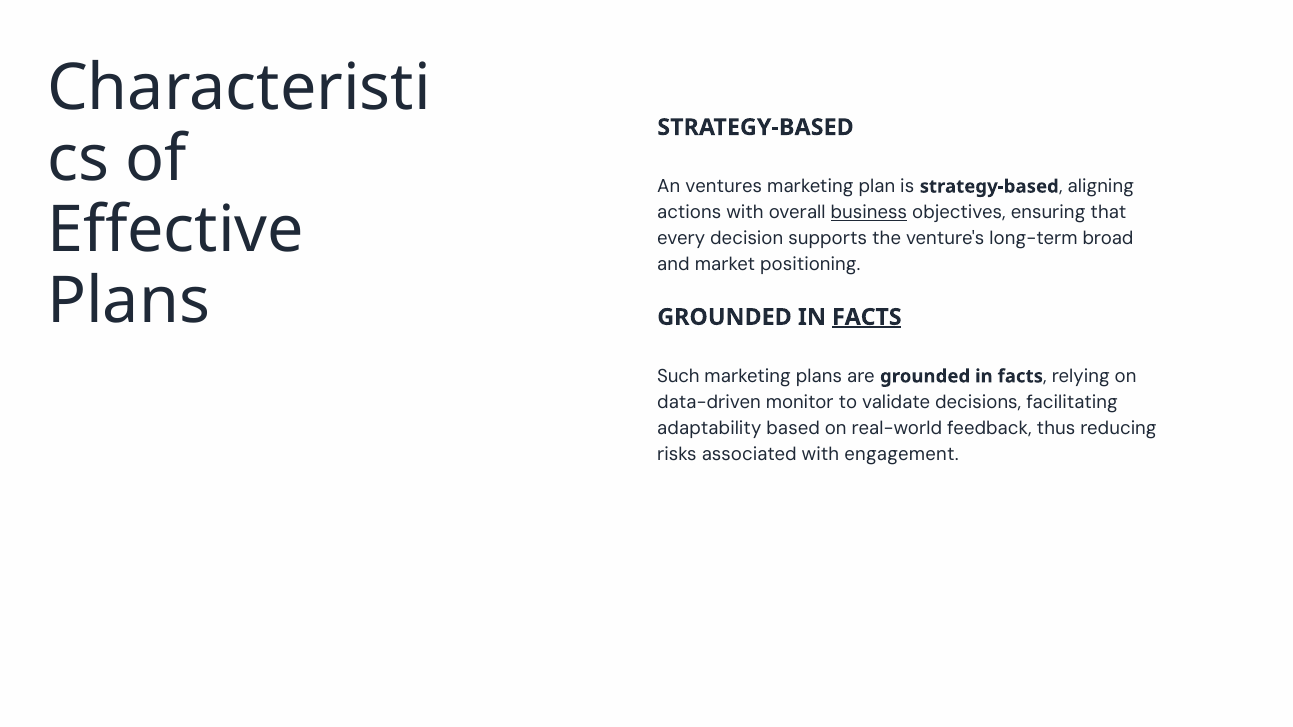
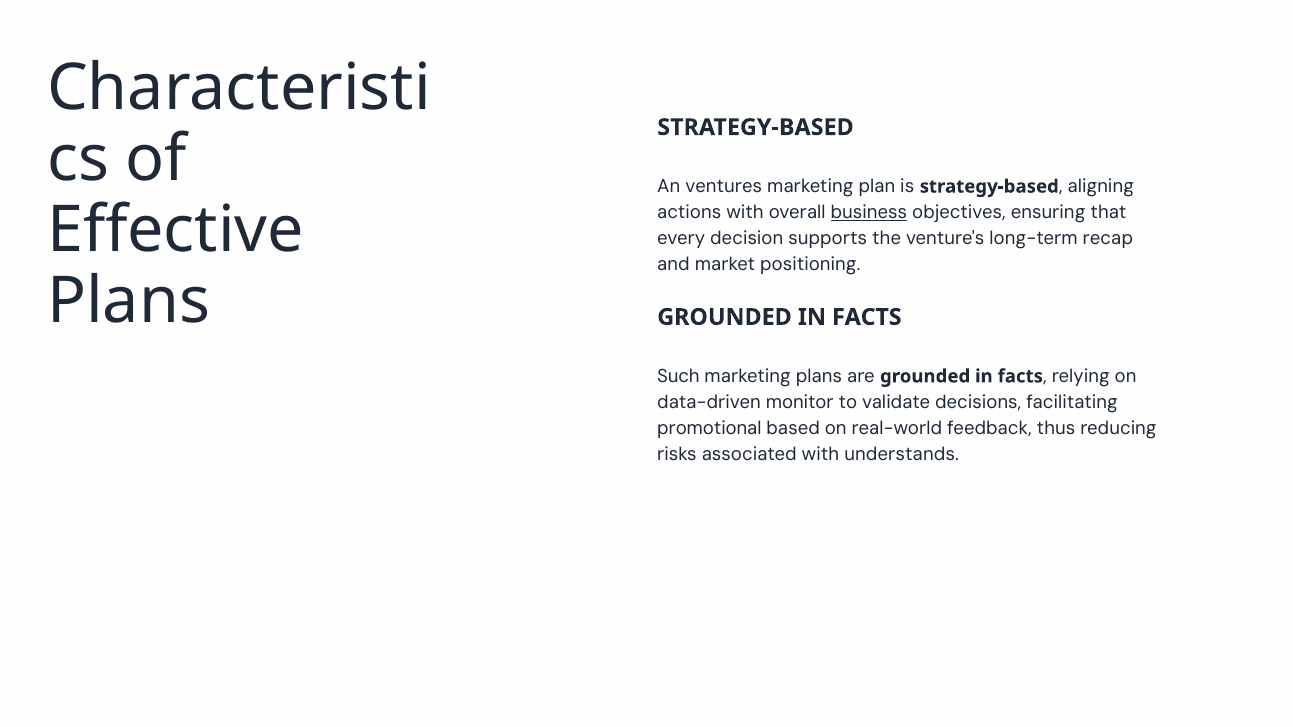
broad: broad -> recap (1108, 239)
FACTS underline: present -> none (867, 317)
adaptability: adaptability -> promotional (709, 429)
engagement: engagement -> understands (902, 455)
